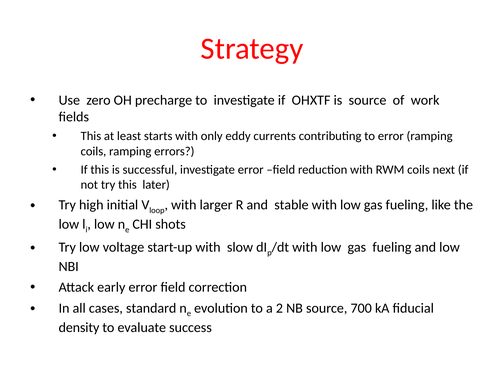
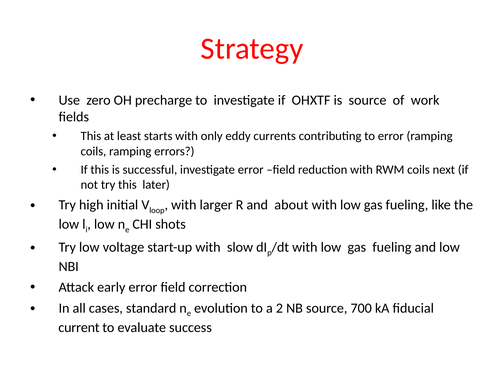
stable: stable -> about (291, 205)
density: density -> current (79, 327)
